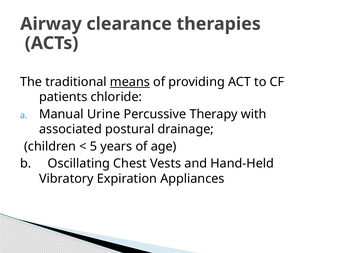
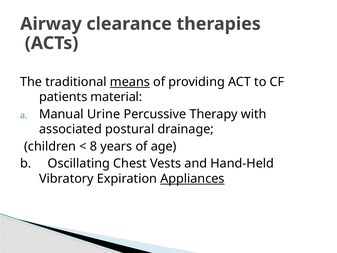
chloride: chloride -> material (116, 97)
5: 5 -> 8 (93, 146)
Appliances underline: none -> present (192, 178)
